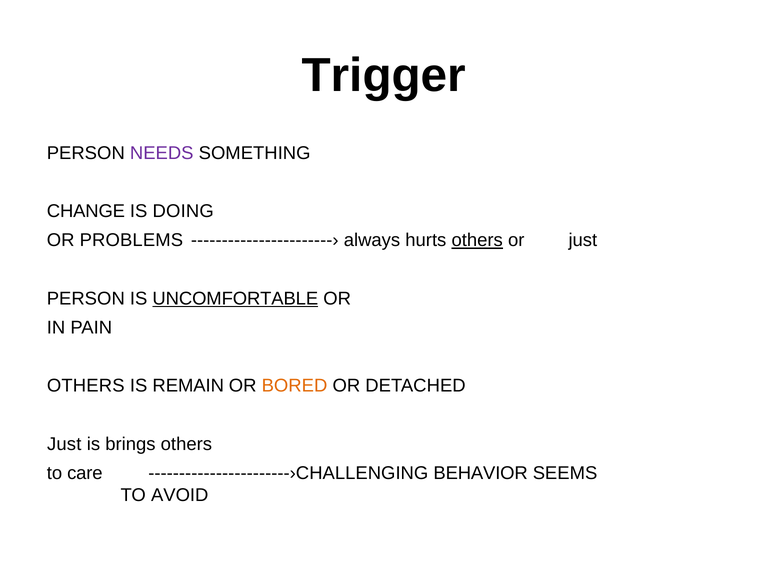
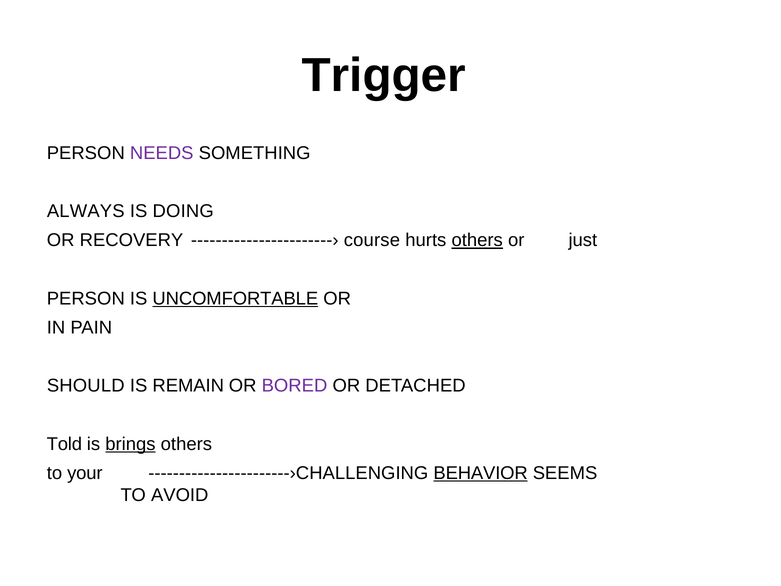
CHANGE: CHANGE -> ALWAYS (86, 211)
PROBLEMS: PROBLEMS -> RECOVERY (131, 240)
always: always -> course (372, 240)
OTHERS: OTHERS -> SHOULD (86, 386)
BORED colour: orange -> purple (295, 386)
Just: Just -> Told (64, 444)
brings underline: none -> present (130, 444)
care: care -> your (85, 473)
BEHAVIOR underline: none -> present (481, 473)
